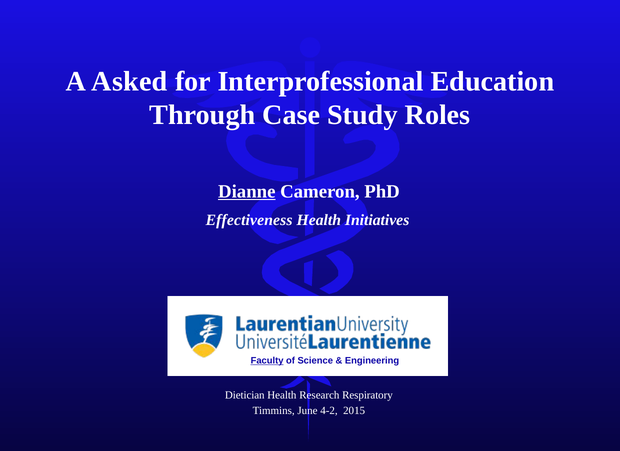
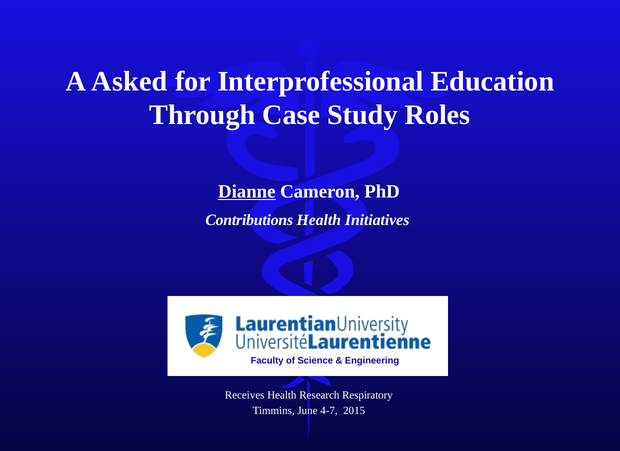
Effectiveness: Effectiveness -> Contributions (249, 220)
Faculty underline: present -> none (267, 361)
Dietician: Dietician -> Receives (245, 395)
4-2: 4-2 -> 4-7 (329, 411)
